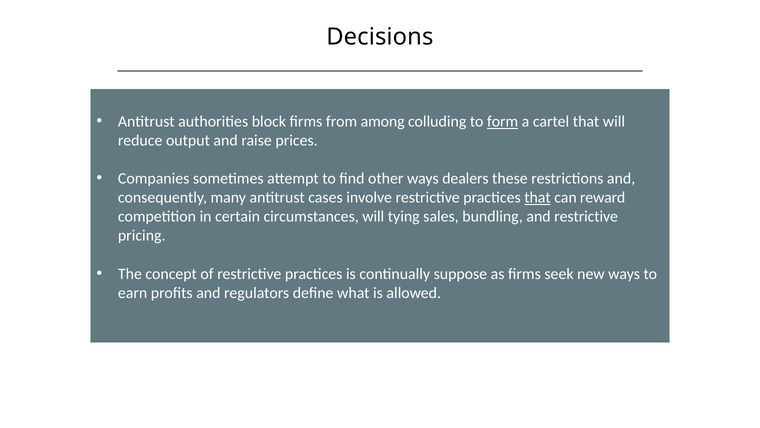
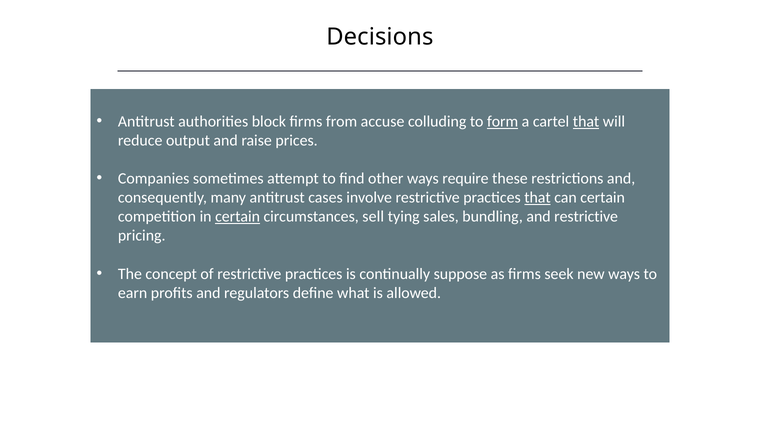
among: among -> accuse (383, 121)
that underline: none -> present (586, 121)
dealers: dealers -> require (465, 178)
can reward: reward -> certain (603, 197)
certain underline: none -> present (238, 216)
circumstances will: will -> sell (373, 216)
